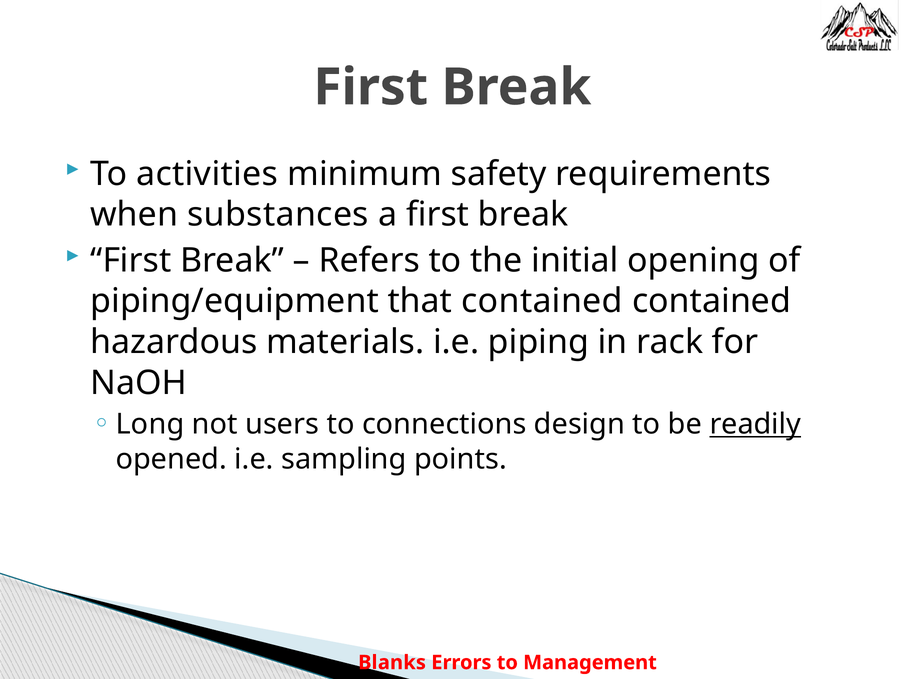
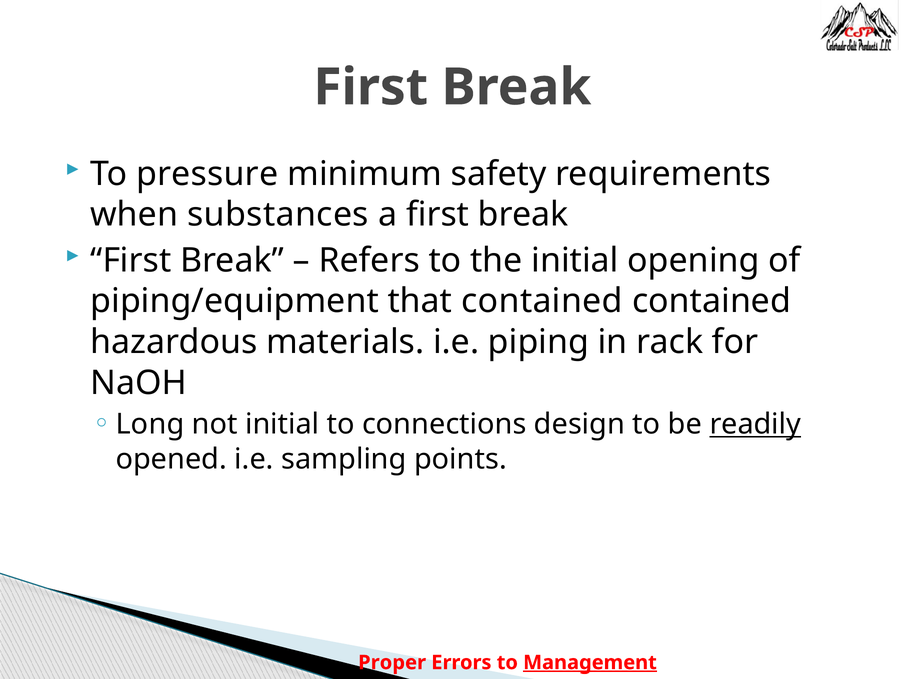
activities: activities -> pressure (207, 174)
not users: users -> initial (282, 424)
Blanks: Blanks -> Proper (392, 662)
Management underline: none -> present (590, 662)
